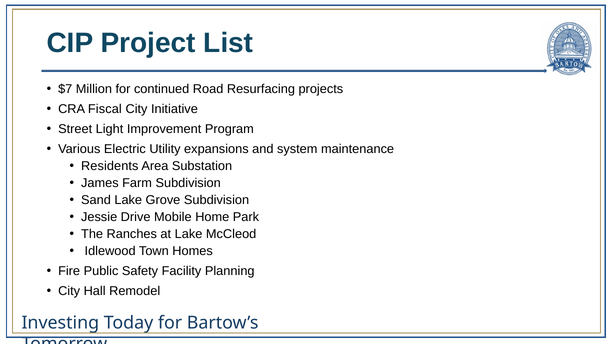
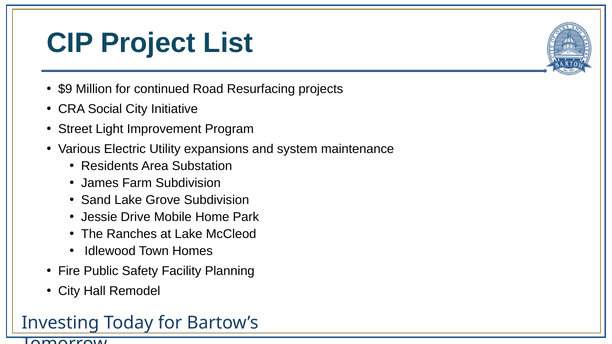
$7: $7 -> $9 (65, 89)
Fiscal: Fiscal -> Social (105, 109)
